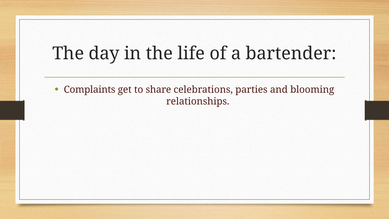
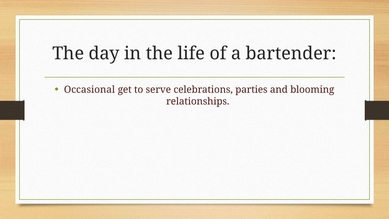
Complaints: Complaints -> Occasional (89, 90)
share: share -> serve (158, 90)
